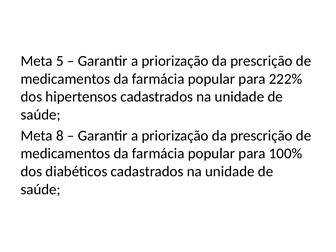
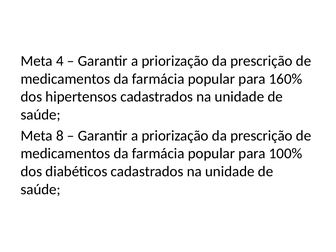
5: 5 -> 4 (60, 61)
222%: 222% -> 160% (286, 79)
